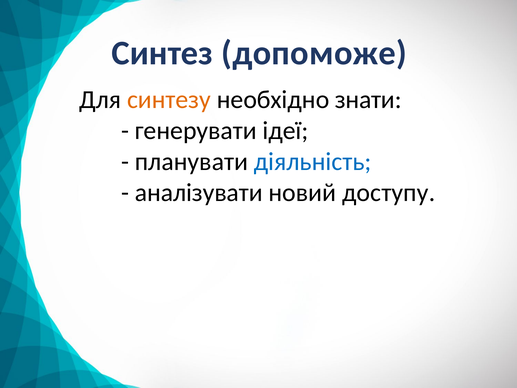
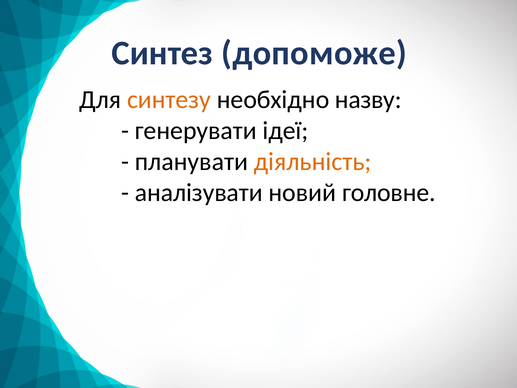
знати: знати -> назву (368, 100)
діяльність colour: blue -> orange (313, 162)
доступу: доступу -> головне (389, 193)
